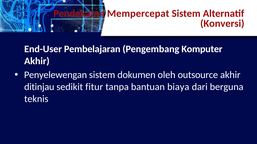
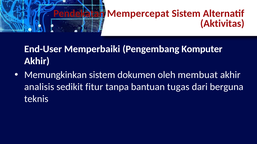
Konversi: Konversi -> Aktivitas (222, 24)
Pembelajaran: Pembelajaran -> Memperbaiki (92, 49)
Penyelewengan: Penyelewengan -> Memungkinkan (56, 75)
outsource: outsource -> membuat (198, 75)
ditinjau: ditinjau -> analisis (39, 87)
biaya: biaya -> tugas (178, 87)
